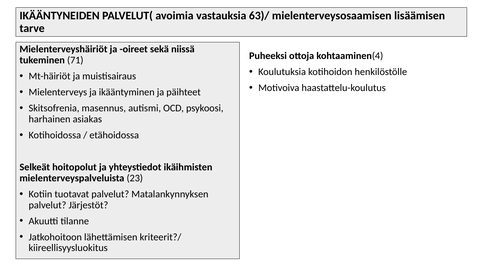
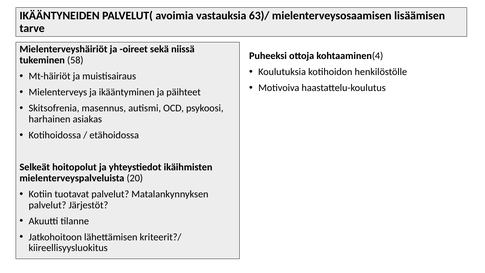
71: 71 -> 58 (75, 60)
23: 23 -> 20 (135, 178)
